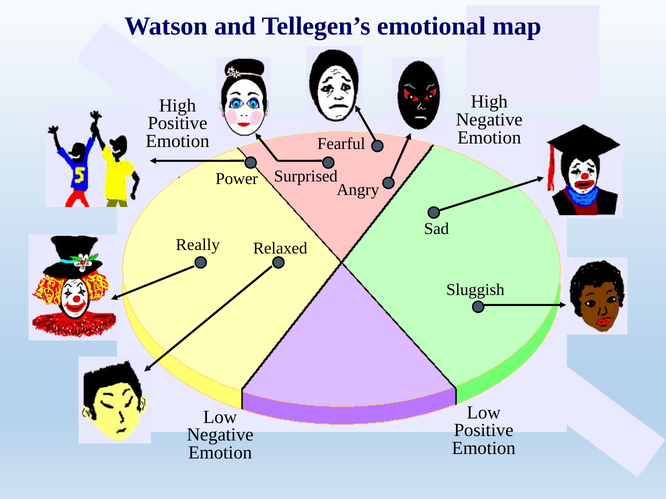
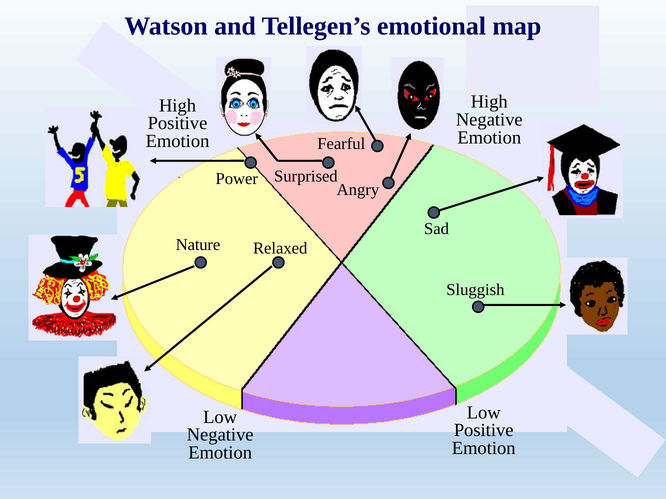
Really: Really -> Nature (198, 245)
